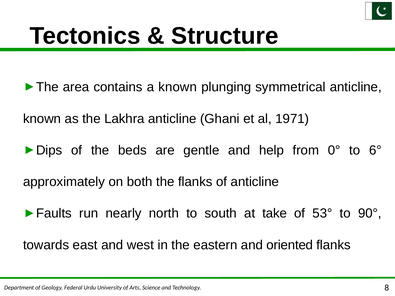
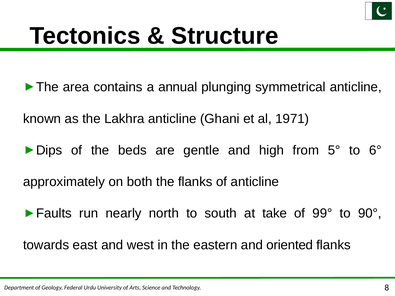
a known: known -> annual (178, 87)
help: help -> high (271, 150)
0°: 0° -> 5° (334, 150)
53°: 53° -> 99° (322, 214)
